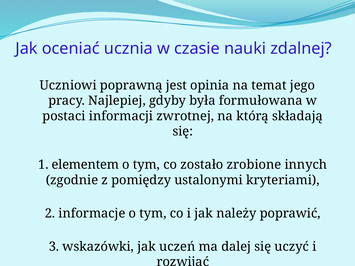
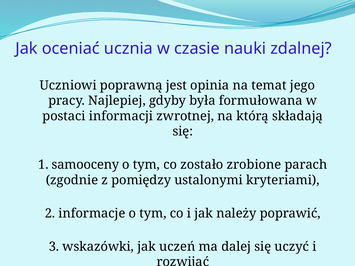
elementem: elementem -> samooceny (85, 165)
innych: innych -> parach (306, 165)
